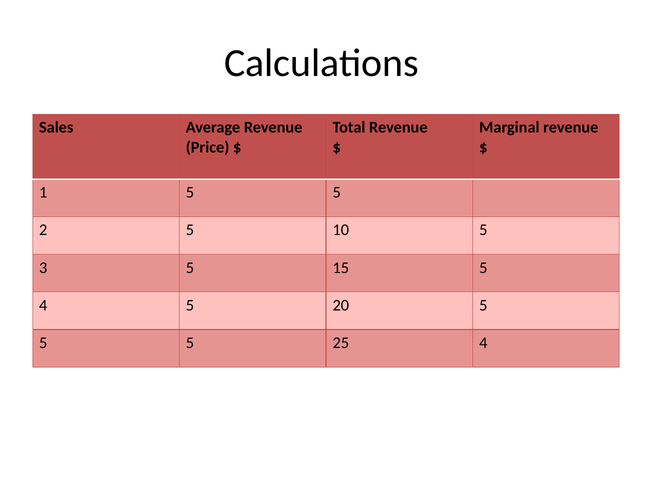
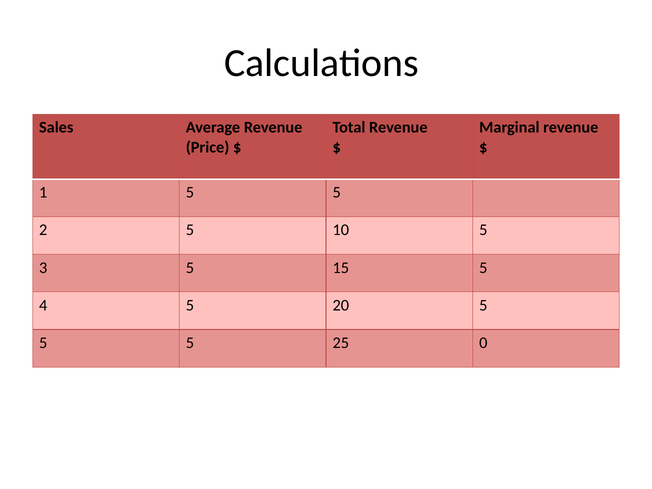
25 4: 4 -> 0 (483, 343)
